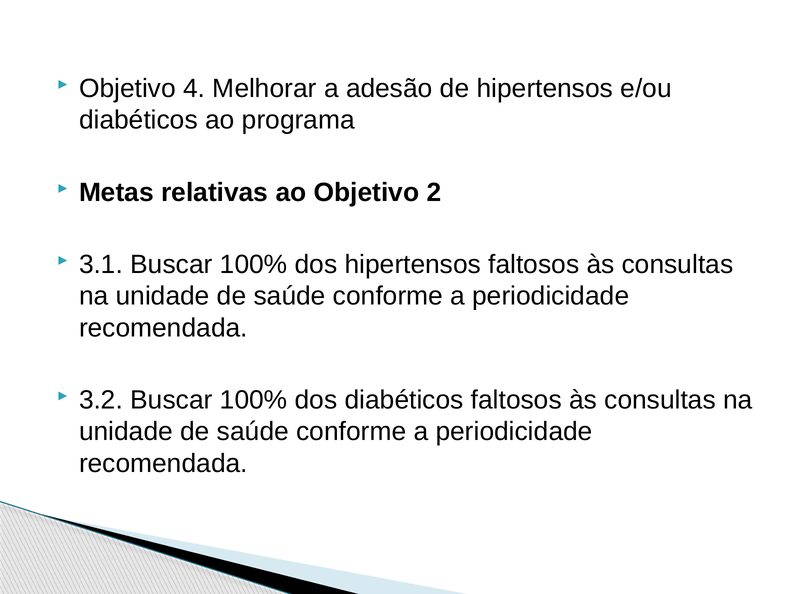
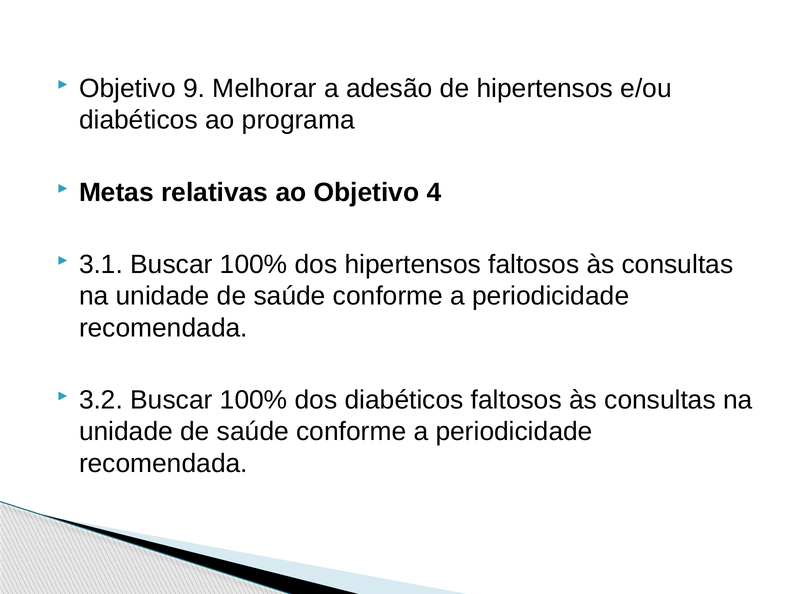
4: 4 -> 9 (194, 89)
2: 2 -> 4 (434, 192)
